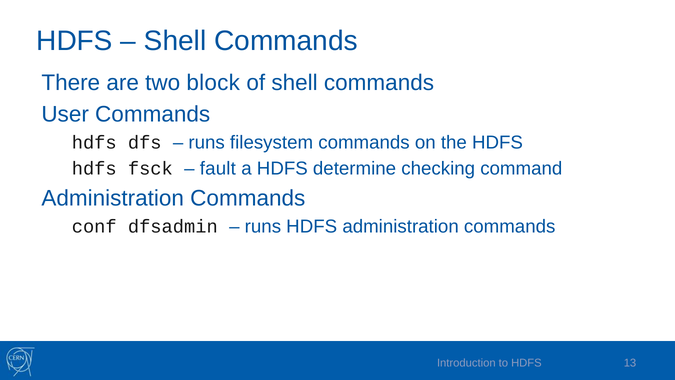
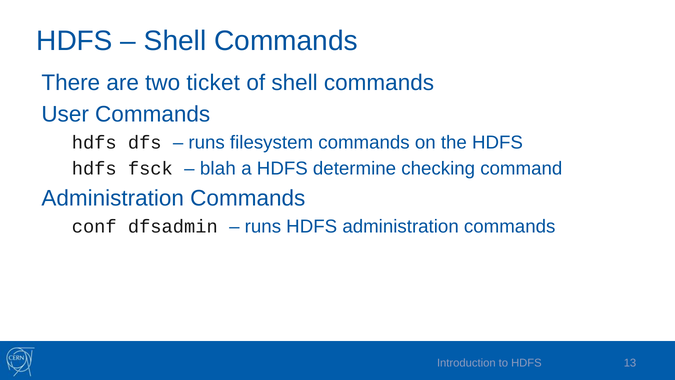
block: block -> ticket (213, 83)
fault: fault -> blah (218, 169)
